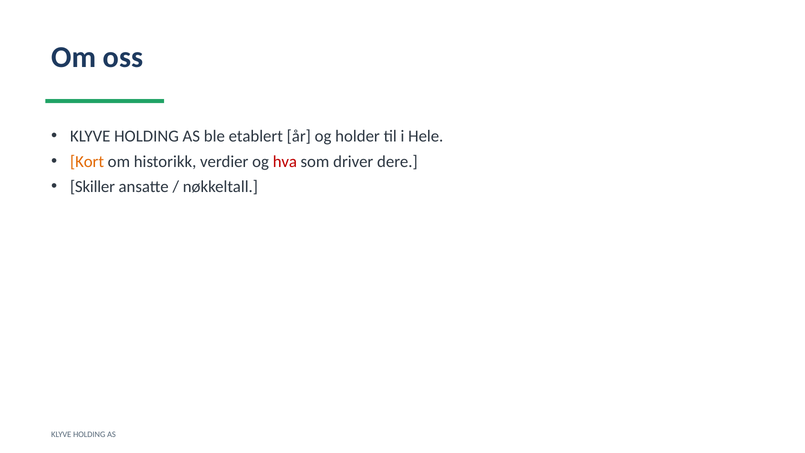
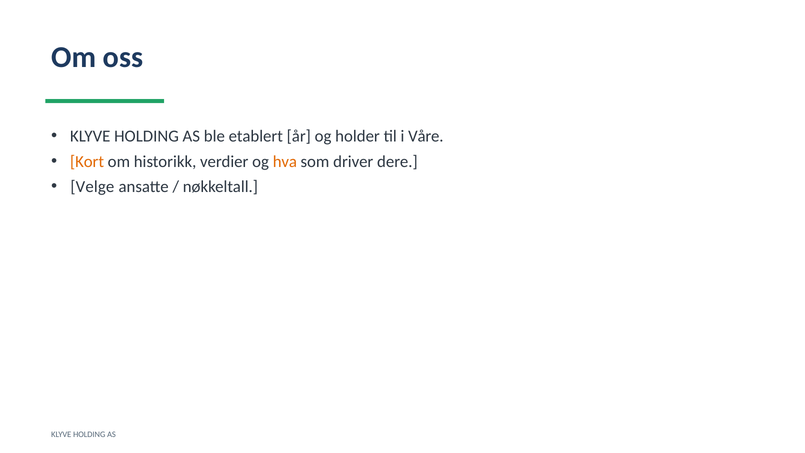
Hele: Hele -> Våre (426, 136)
hva colour: red -> orange (285, 162)
Skiller: Skiller -> Velge (92, 187)
